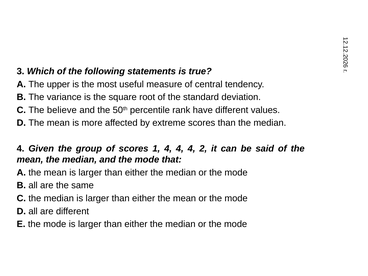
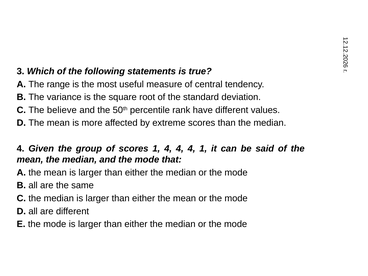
upper: upper -> range (58, 84)
4 2: 2 -> 1 (203, 149)
